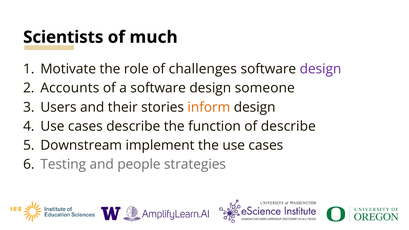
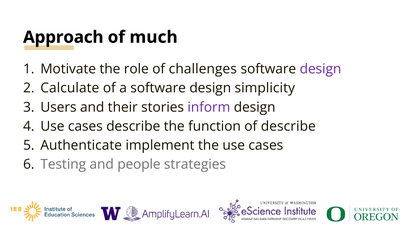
Scientists: Scientists -> Approach (63, 37)
Accounts: Accounts -> Calculate (70, 88)
someone: someone -> simplicity (265, 88)
inform colour: orange -> purple (209, 107)
Downstream: Downstream -> Authenticate (81, 145)
